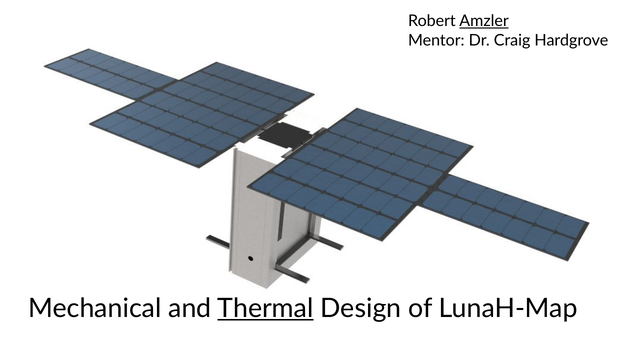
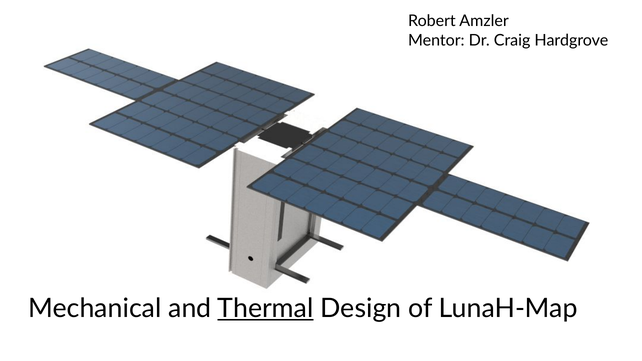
Amzler underline: present -> none (484, 21)
